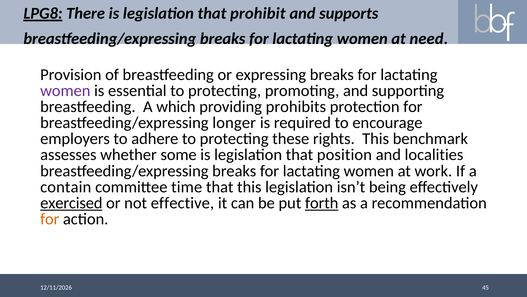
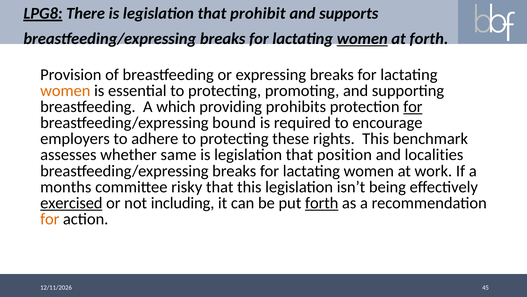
women underline: none -> present (362, 39)
at need: need -> forth (429, 39)
women colour: purple -> orange (65, 91)
for underline: none -> present (413, 107)
longer: longer -> bound (234, 123)
some: some -> same (178, 155)
contain: contain -> months (66, 187)
time: time -> risky (187, 187)
effective: effective -> including (183, 203)
